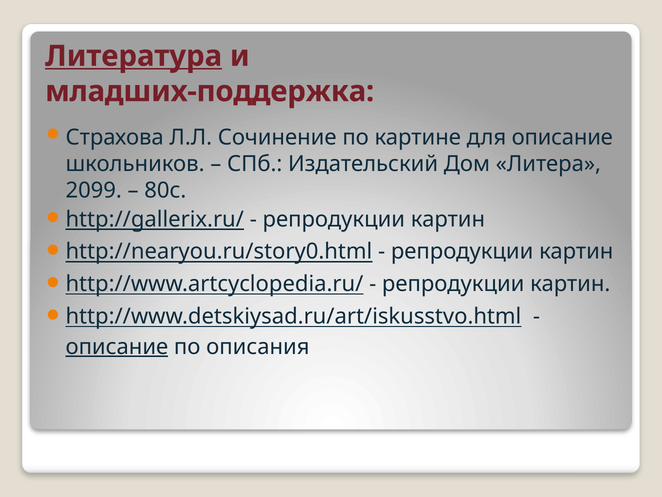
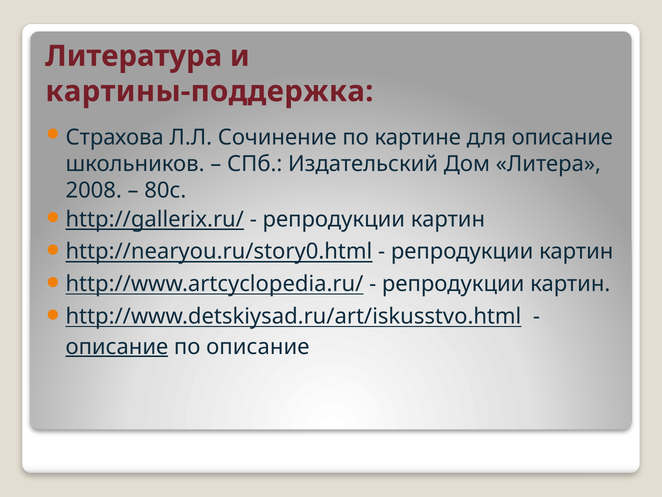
Литература underline: present -> none (134, 56)
младших-поддержка: младших-поддержка -> картины-поддержка (209, 91)
2099: 2099 -> 2008 (94, 190)
по описания: описания -> описание (258, 346)
